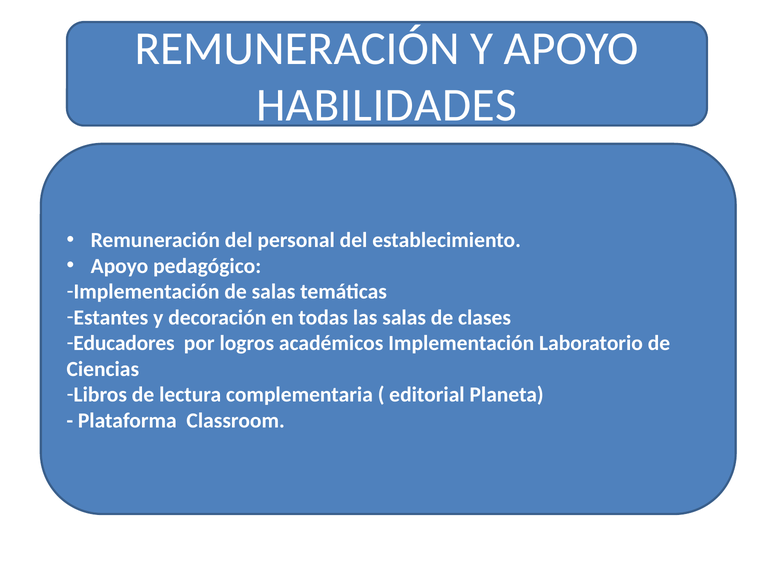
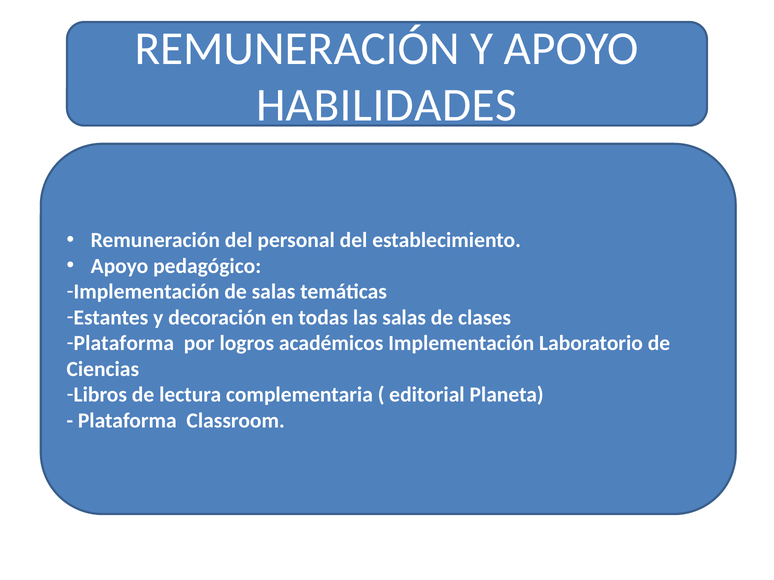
Educadores: Educadores -> Plataforma (124, 344)
